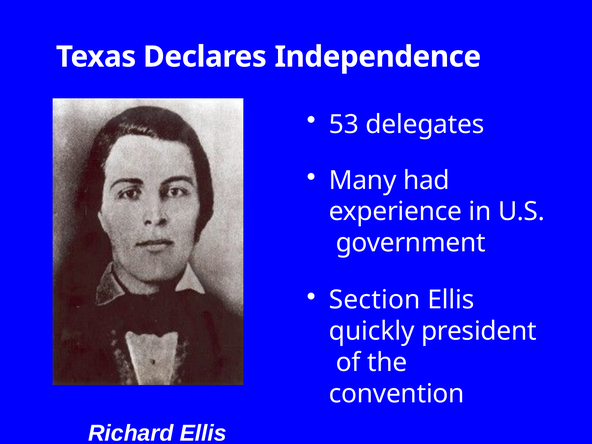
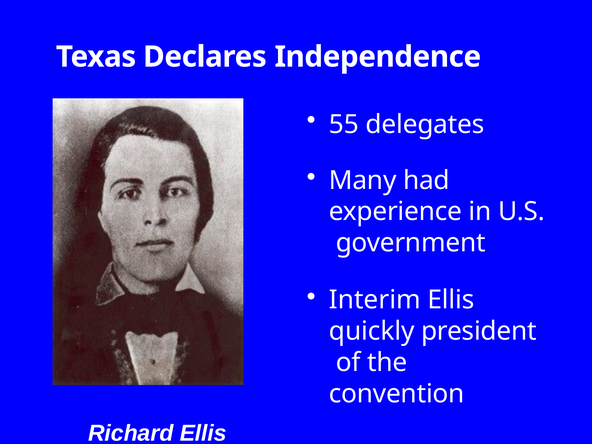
53: 53 -> 55 (344, 124)
Section: Section -> Interim (375, 300)
